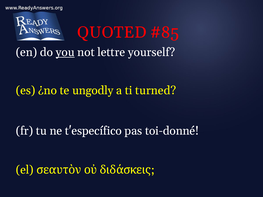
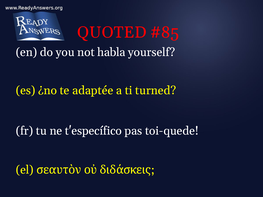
you underline: present -> none (65, 52)
lettre: lettre -> habla (111, 52)
ungodly: ungodly -> adaptée (93, 91)
toi-donné: toi-donné -> toi-quede (172, 131)
